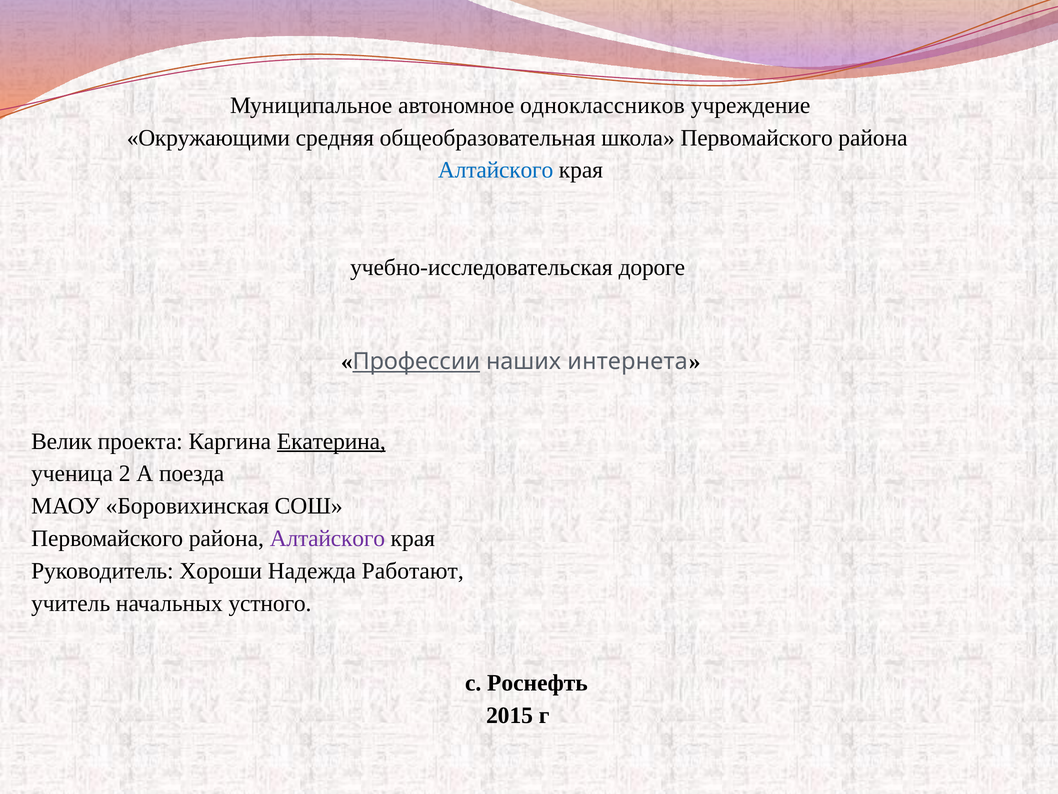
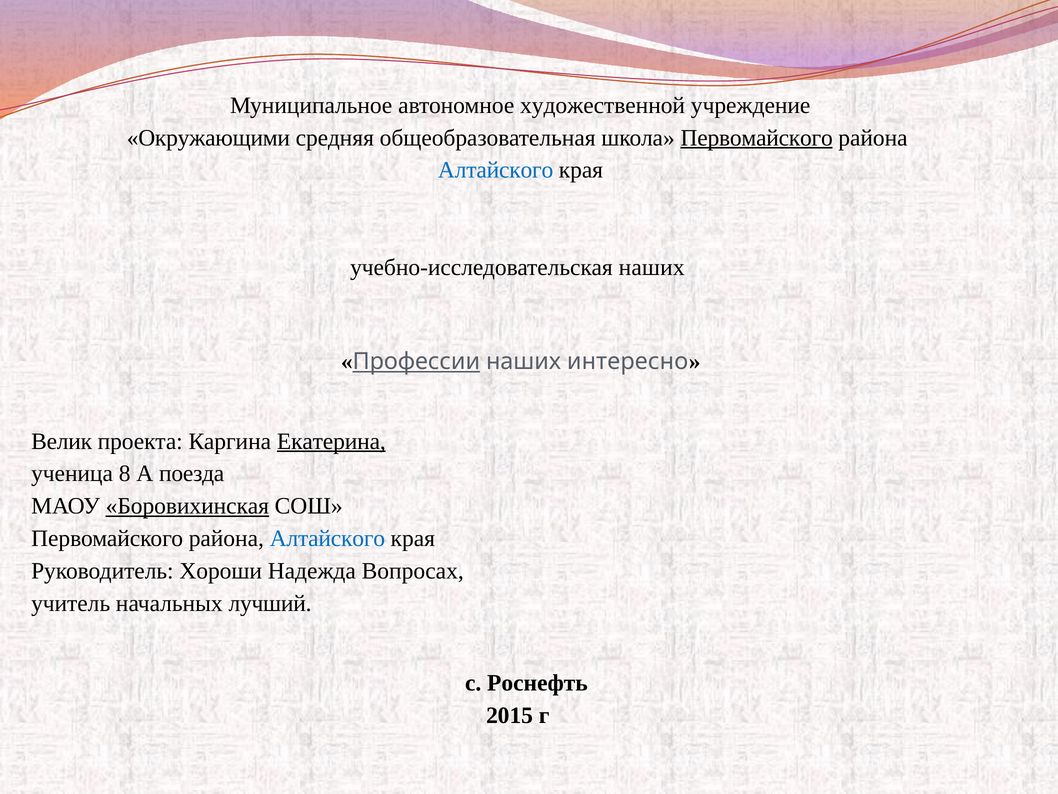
одноклассников: одноклассников -> художественной (603, 105)
Первомайского underline: none -> present (757, 138)
учебно-исследовательская дороге: дороге -> наших (652, 267)
интернета: интернета -> интересно (628, 362)
2: 2 -> 8 (125, 473)
Боровихинская underline: none -> present (187, 506)
Алтайского colour: purple -> blue (327, 538)
Работают: Работают -> Вопросах (413, 571)
устного: устного -> лучший (270, 603)
